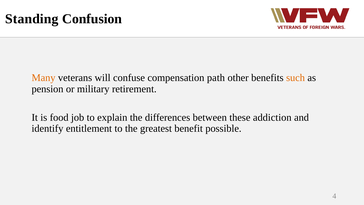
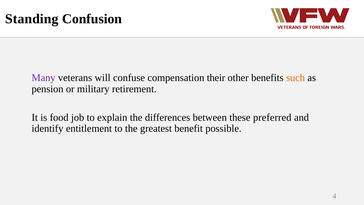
Many colour: orange -> purple (44, 78)
path: path -> their (216, 78)
addiction: addiction -> preferred (272, 117)
